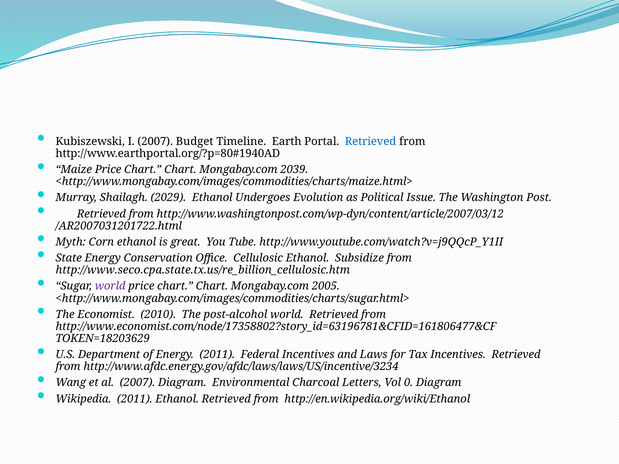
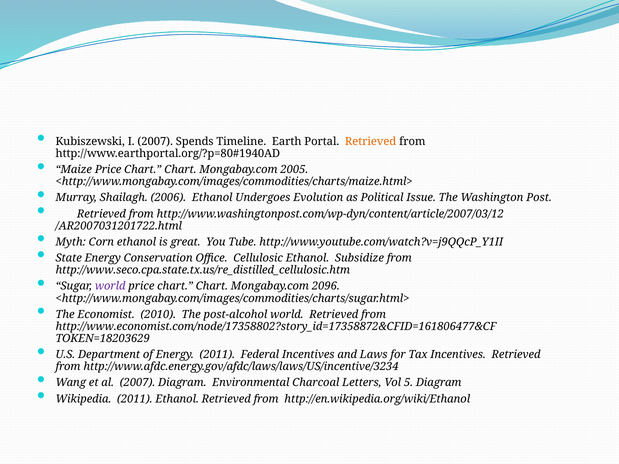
Budget: Budget -> Spends (195, 142)
Retrieved colour: blue -> orange (371, 142)
2039: 2039 -> 2005 (294, 170)
2029: 2029 -> 2006 (168, 198)
http://www.seco.cpa.state.tx.us/re_billion_cellulosic.htm: http://www.seco.cpa.state.tx.us/re_billion_cellulosic.htm -> http://www.seco.cpa.state.tx.us/re_distilled_cellulosic.htm (203, 270)
2005: 2005 -> 2096 (326, 286)
http://www.economist.com/node/17358802?story_id=63196781&CFID=161806477&CF: http://www.economist.com/node/17358802?story_id=63196781&CFID=161806477&CF -> http://www.economist.com/node/17358802?story_id=17358872&CFID=161806477&CF (276, 327)
0: 0 -> 5 (409, 383)
